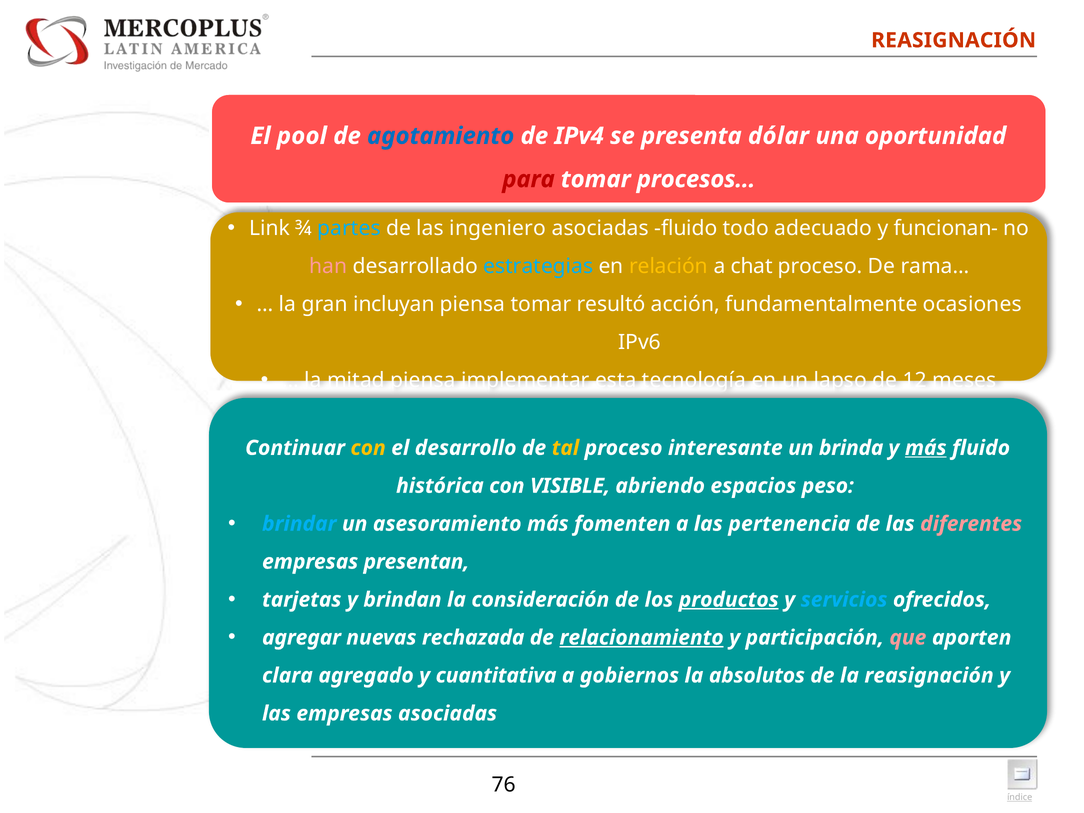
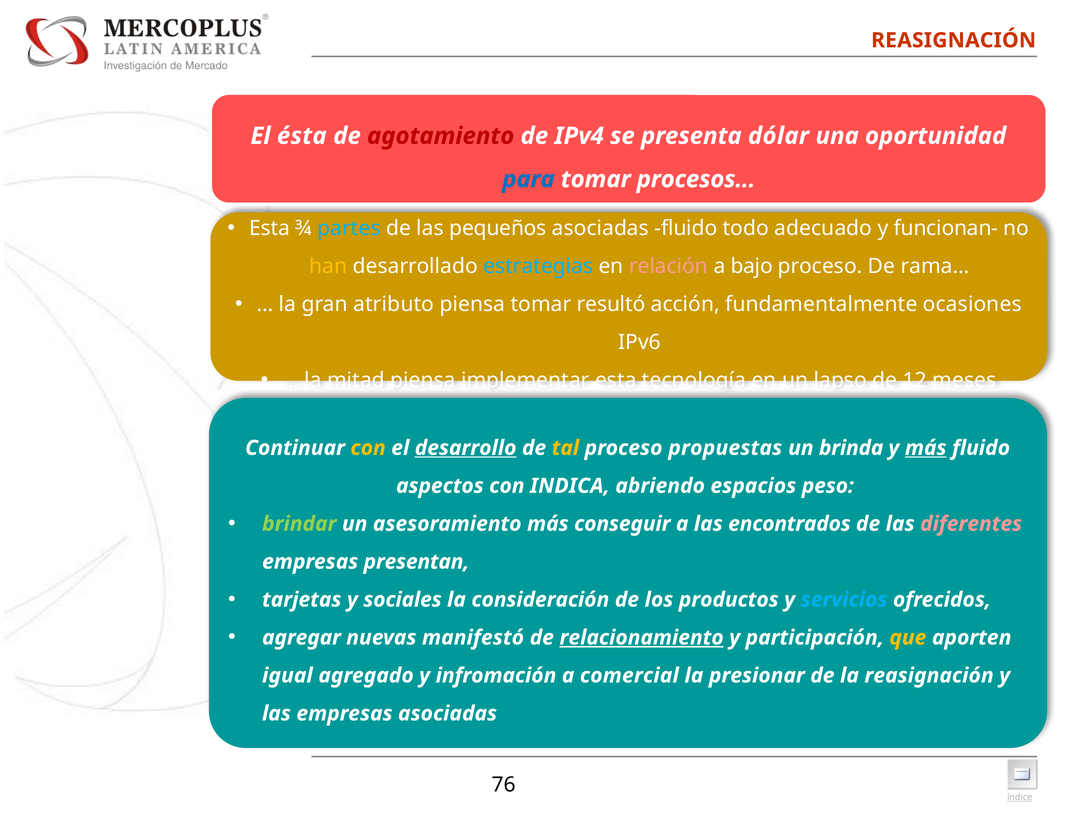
pool: pool -> ésta (302, 136)
agotamiento colour: blue -> red (441, 136)
para colour: red -> blue (529, 179)
Link: Link -> Esta (270, 228)
ingeniero: ingeniero -> pequeños (498, 228)
han colour: pink -> yellow (328, 266)
relación colour: yellow -> pink (669, 266)
chat: chat -> bajo (752, 266)
incluyan: incluyan -> atributo (394, 304)
desarrollo underline: none -> present (466, 448)
interesante: interesante -> propuestas (725, 448)
histórica: histórica -> aspectos (440, 486)
VISIBLE: VISIBLE -> INDICA (570, 486)
brindar colour: light blue -> light green (299, 524)
fomenten: fomenten -> conseguir (622, 524)
pertenencia: pertenencia -> encontrados (789, 524)
brindan: brindan -> sociales (403, 600)
productos underline: present -> none (729, 600)
rechazada: rechazada -> manifestó (473, 638)
que colour: pink -> yellow (908, 638)
clara: clara -> igual (287, 676)
cuantitativa: cuantitativa -> infromación (496, 676)
gobiernos: gobiernos -> comercial (629, 676)
absolutos: absolutos -> presionar (757, 676)
